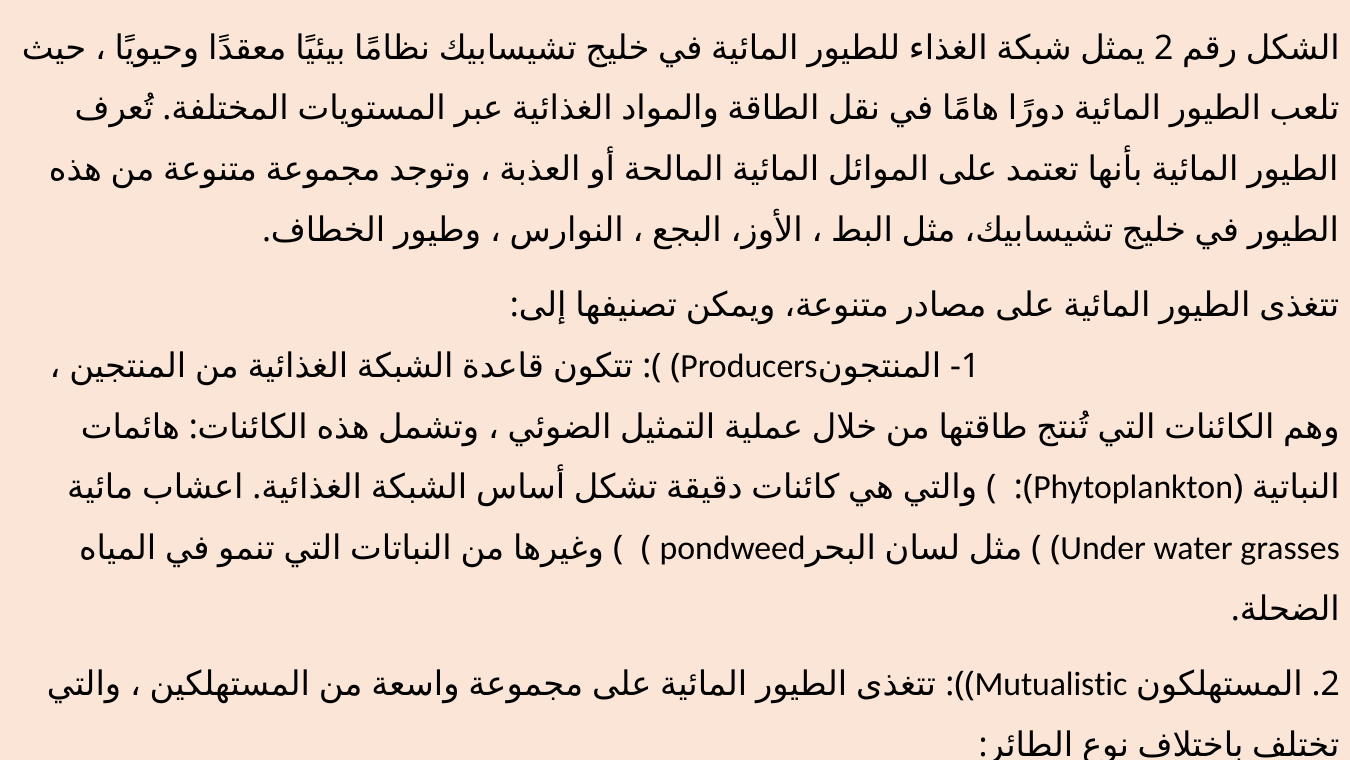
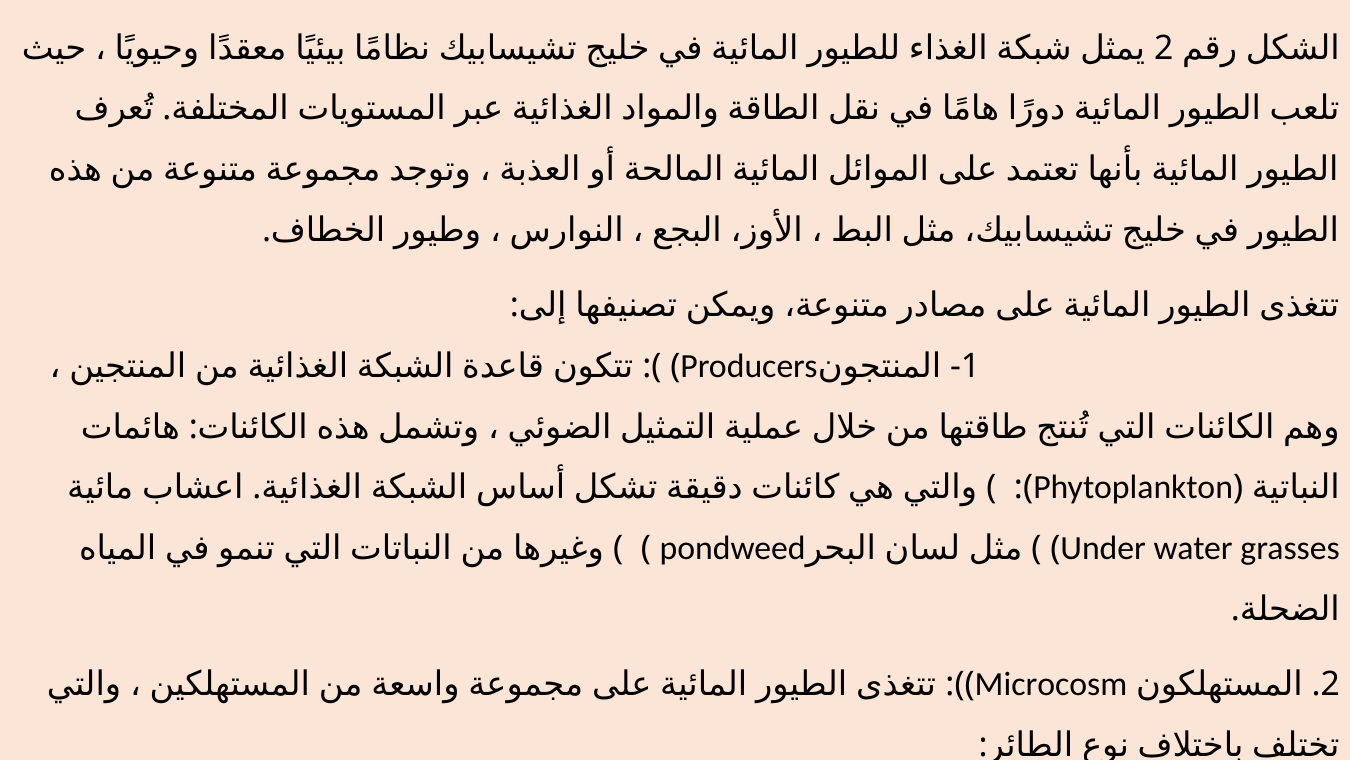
Mutualistic: Mutualistic -> Microcosm (1051, 684)
